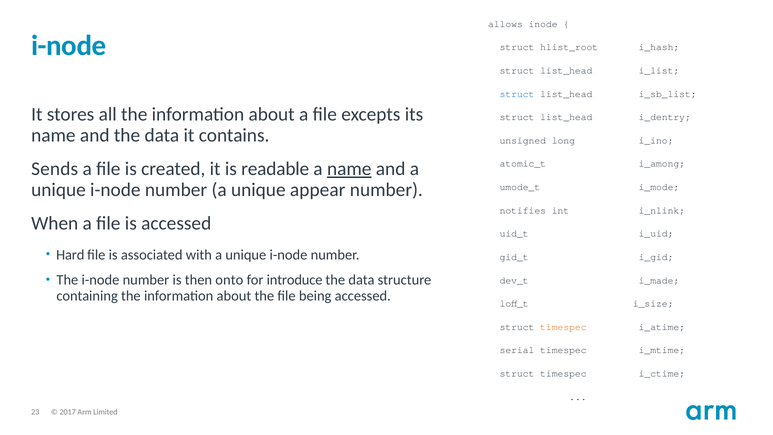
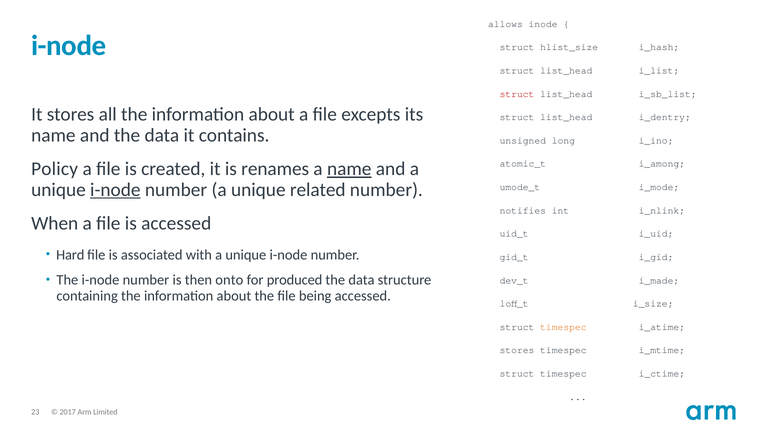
hlist_root: hlist_root -> hlist_size (569, 47)
struct colour: blue -> red (517, 94)
Sends: Sends -> Policy (55, 169)
readable: readable -> renames (275, 169)
i-node underline: none -> present (115, 190)
appear: appear -> related (318, 190)
introduce: introduce -> produced (295, 280)
serial: serial -> stores (517, 350)
